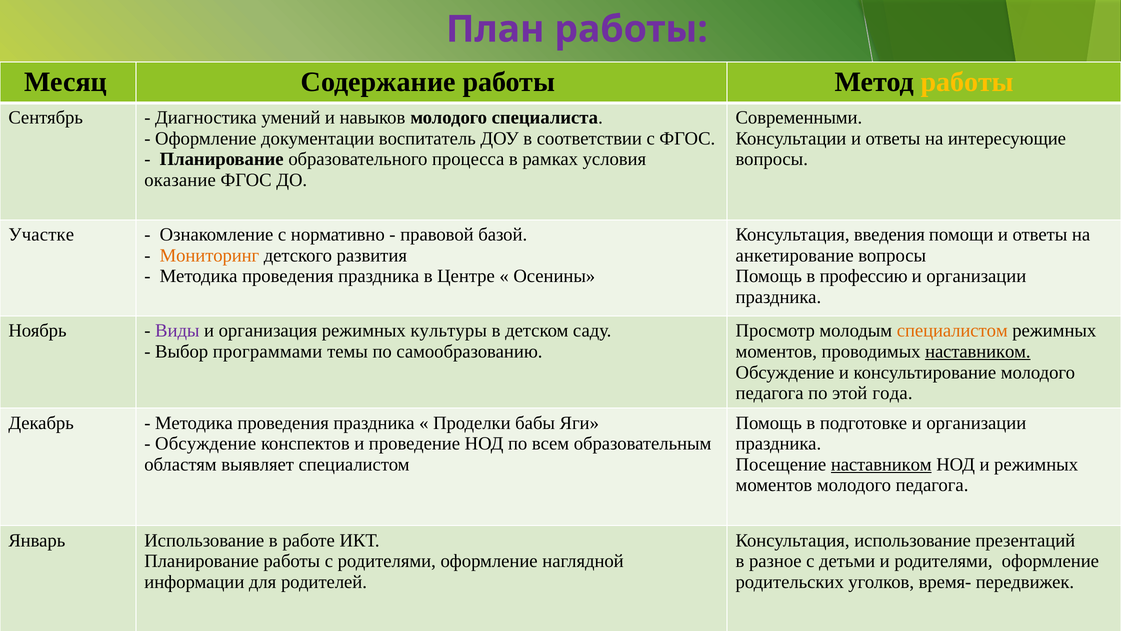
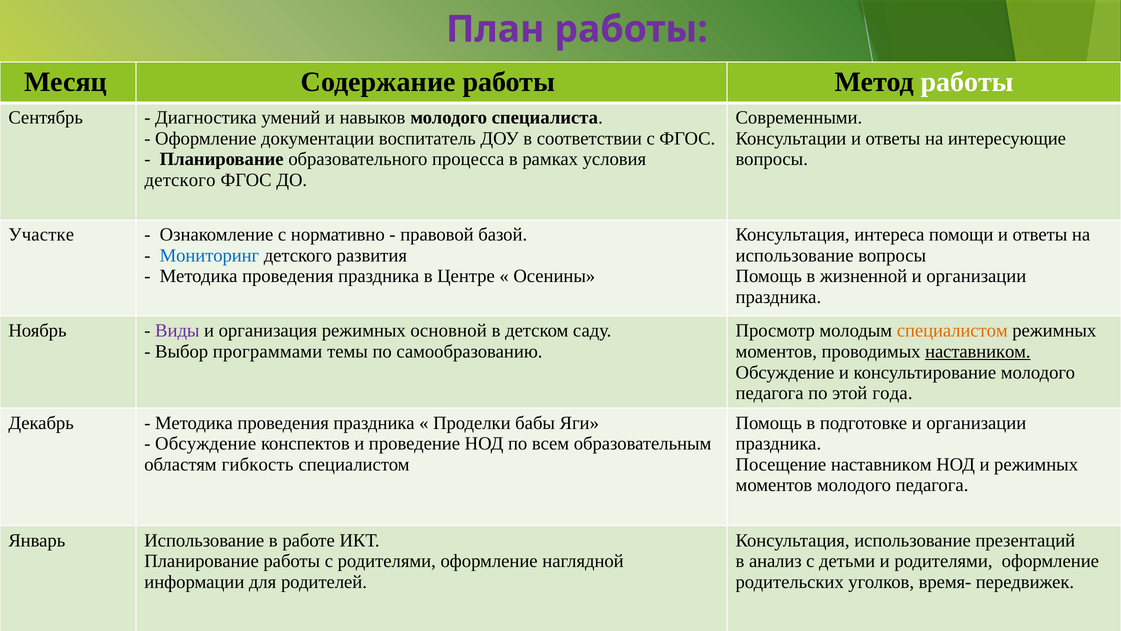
работы colour: yellow -> white (967, 82)
оказание: оказание -> детского (180, 180)
введения: введения -> интереса (889, 235)
Мониторинг colour: orange -> blue (209, 255)
анкетирование: анкетирование -> использование (795, 255)
профессию: профессию -> жизненной (864, 276)
культуры: культуры -> основной (449, 331)
выявляет: выявляет -> гибкость (258, 464)
наставником underline: present -> none (881, 464)
разное: разное -> анализ (775, 561)
